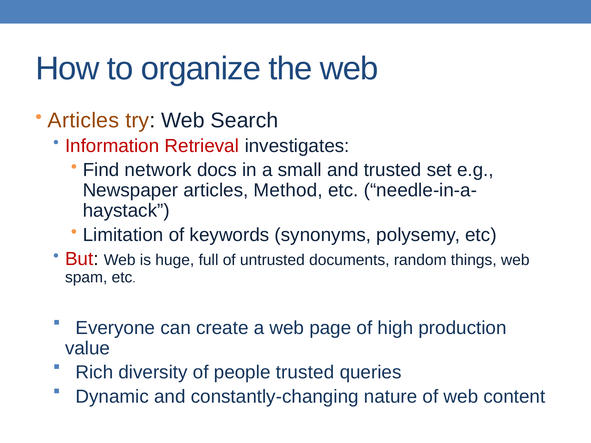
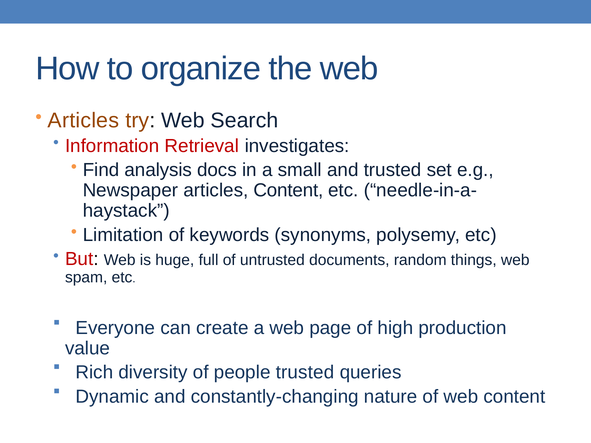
network: network -> analysis (158, 170)
articles Method: Method -> Content (288, 190)
